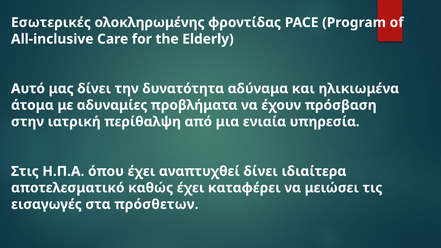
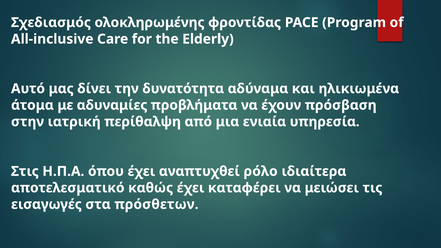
Εσωτερικές: Εσωτερικές -> Σχεδιασμός (51, 23)
αναπτυχθεί δίνει: δίνει -> ρόλο (261, 171)
